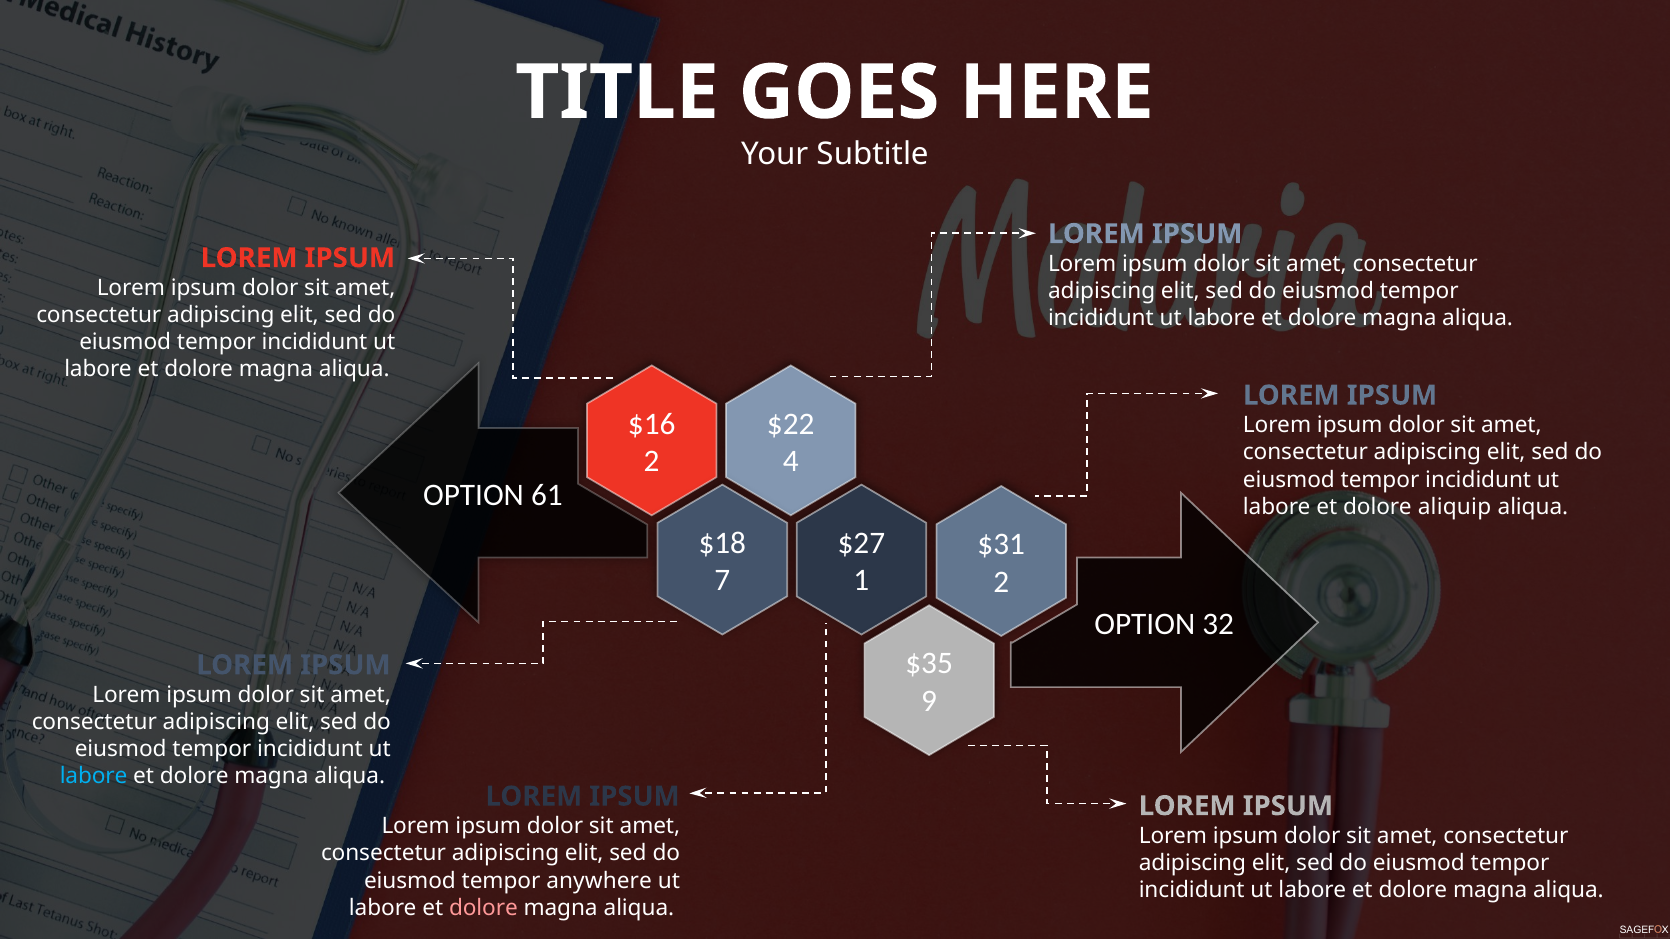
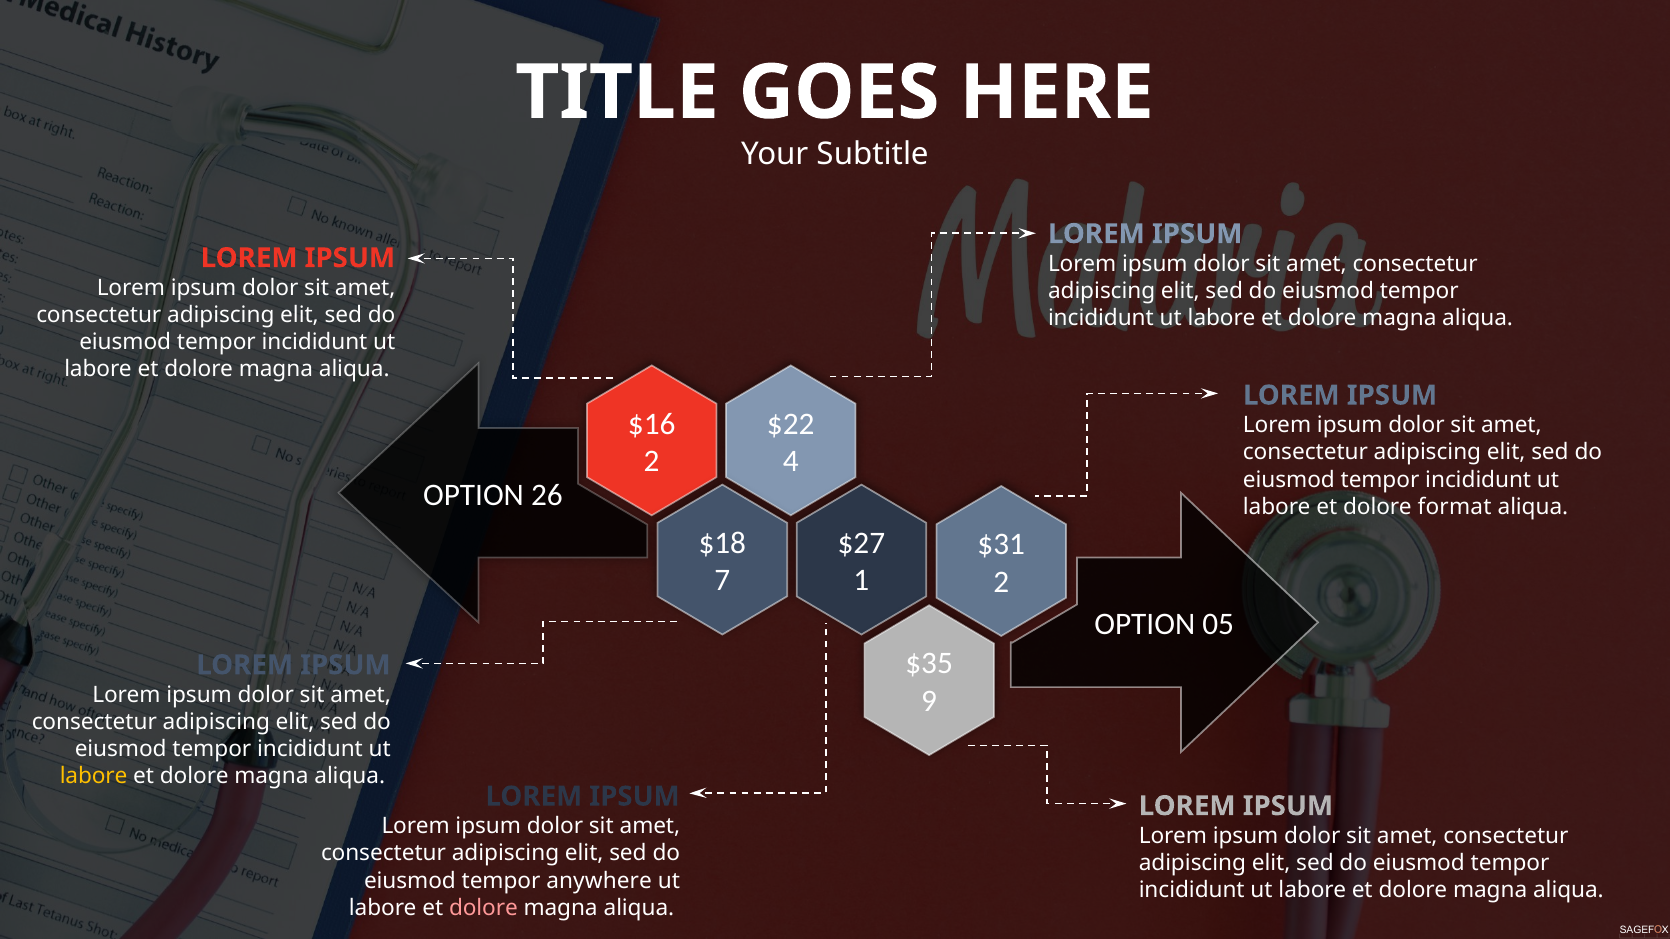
61: 61 -> 26 (547, 495)
aliquip: aliquip -> format (1454, 507)
32: 32 -> 05 (1218, 625)
labore colour: light blue -> yellow (94, 777)
